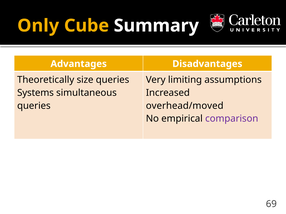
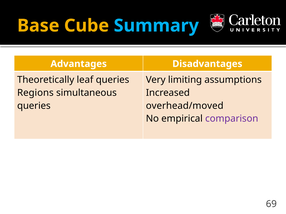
Only: Only -> Base (38, 26)
Summary colour: white -> light blue (156, 26)
size: size -> leaf (85, 80)
Systems: Systems -> Regions (35, 93)
